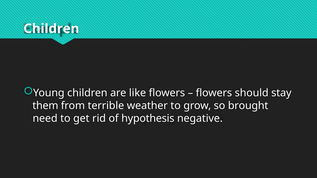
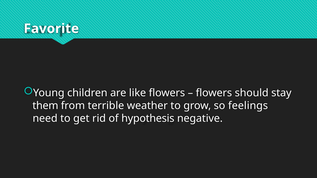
Children: Children -> Favorite (51, 29)
brought: brought -> feelings (248, 106)
